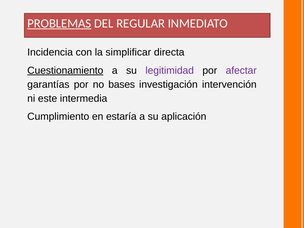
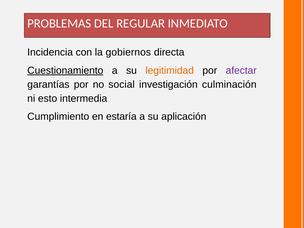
PROBLEMAS underline: present -> none (59, 23)
simplificar: simplificar -> gobiernos (128, 52)
legitimidad colour: purple -> orange (170, 70)
bases: bases -> social (122, 84)
intervención: intervención -> culminación (229, 84)
este: este -> esto (48, 98)
